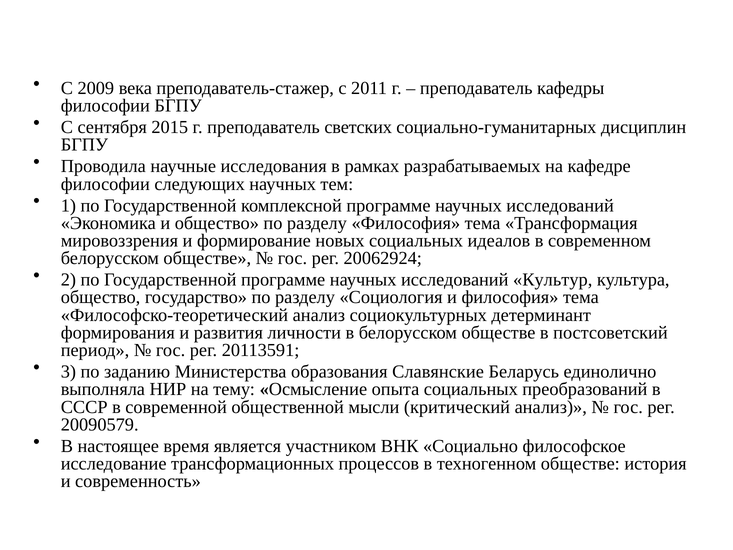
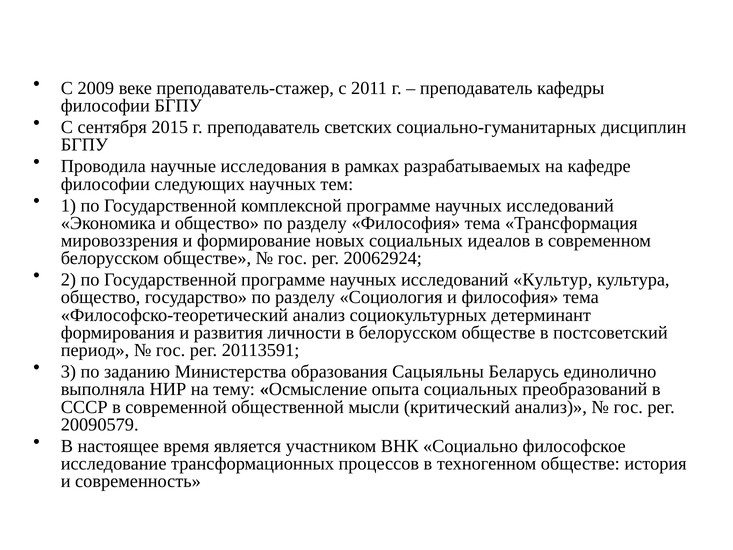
века: века -> веке (135, 88)
Славянские: Славянские -> Сацыяльны (438, 372)
